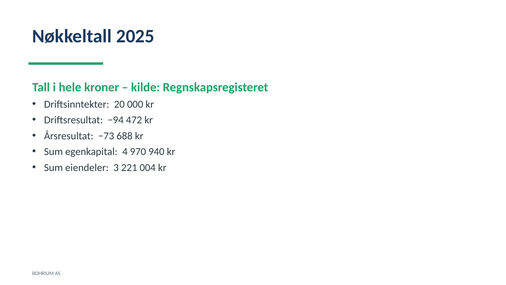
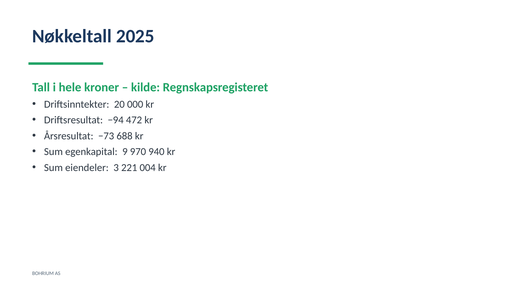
4: 4 -> 9 (125, 152)
